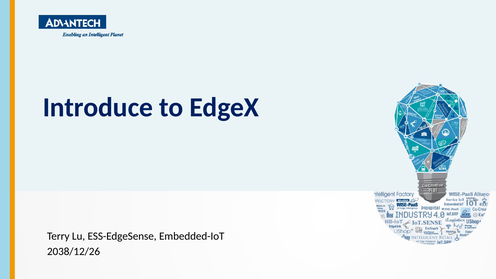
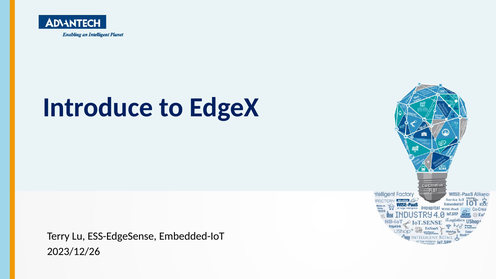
2038/12/26: 2038/12/26 -> 2023/12/26 (74, 252)
